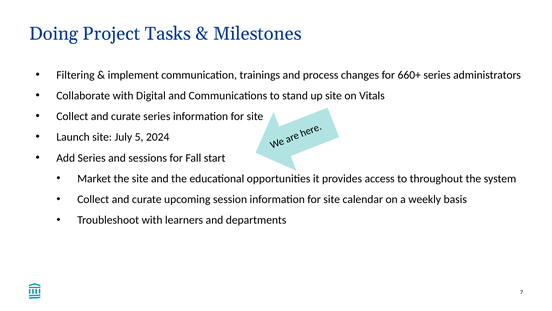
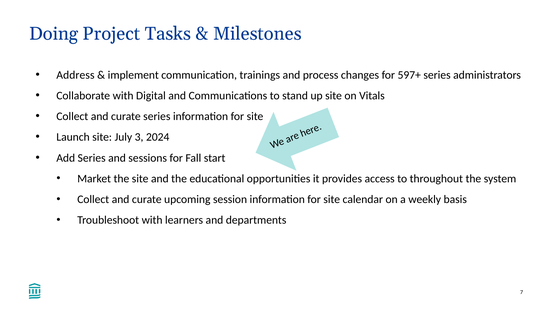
Filtering: Filtering -> Address (75, 75)
660+: 660+ -> 597+ (409, 75)
5: 5 -> 3 (139, 137)
